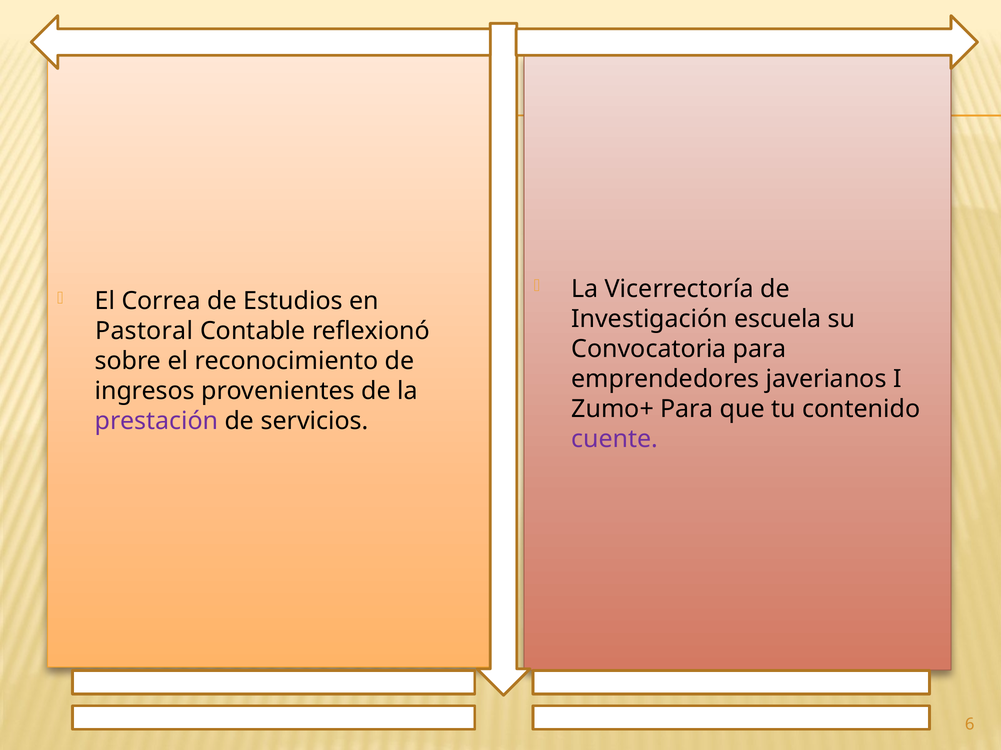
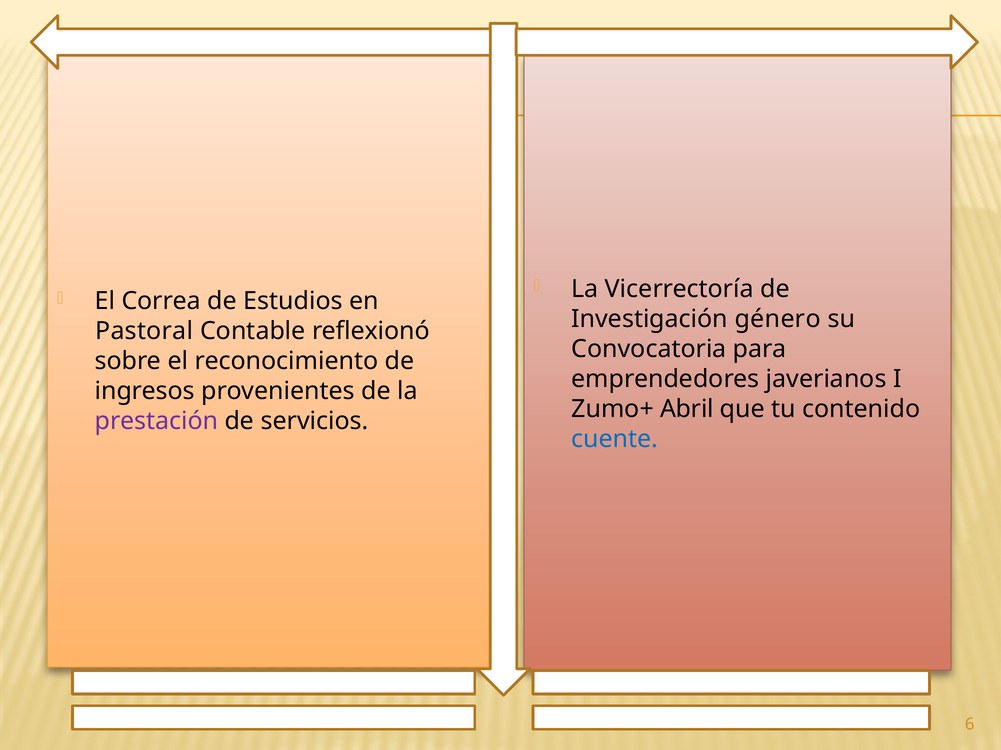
escuela: escuela -> género (778, 319)
Zumo+ Para: Para -> Abril (687, 409)
cuente colour: purple -> blue (615, 439)
